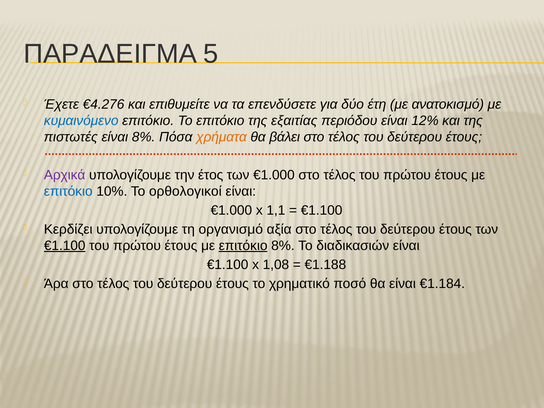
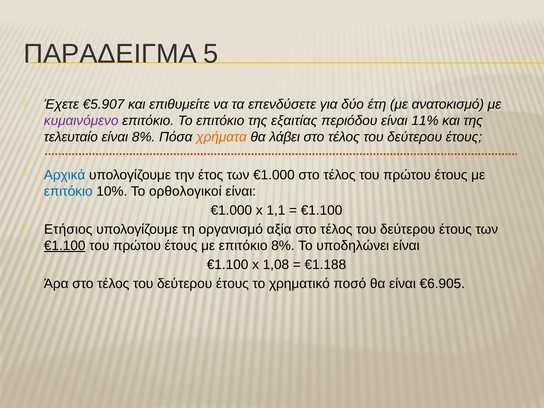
€4.276: €4.276 -> €5.907 (104, 104)
κυμαινόμενο colour: blue -> purple (81, 121)
12%: 12% -> 11% (425, 121)
πιστωτές: πιστωτές -> τελευταίο (71, 137)
βάλει: βάλει -> λάβει (285, 137)
Αρχικά colour: purple -> blue (65, 175)
Κερδίζει: Κερδίζει -> Ετήσιος (68, 229)
επιτόκιο underline: present -> none (243, 246)
διαδικασιών: διαδικασιών -> υποδηλώνει (353, 246)
€1.184: €1.184 -> €6.905 (442, 284)
